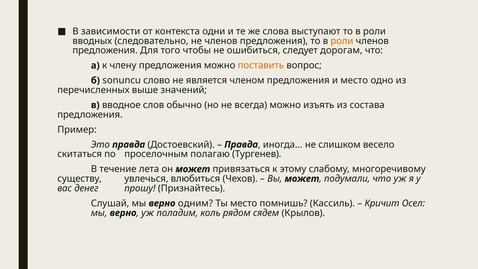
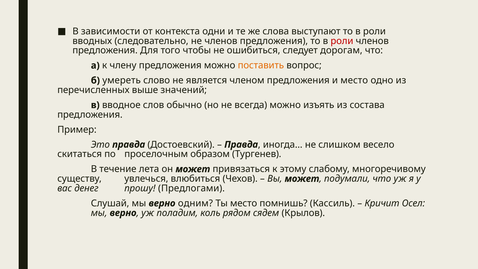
роли colour: orange -> red (342, 41)
sonuncu: sonuncu -> умереть (122, 80)
полагаю: полагаю -> образом (210, 154)
Признайтесь: Признайтесь -> Предлогами (191, 188)
